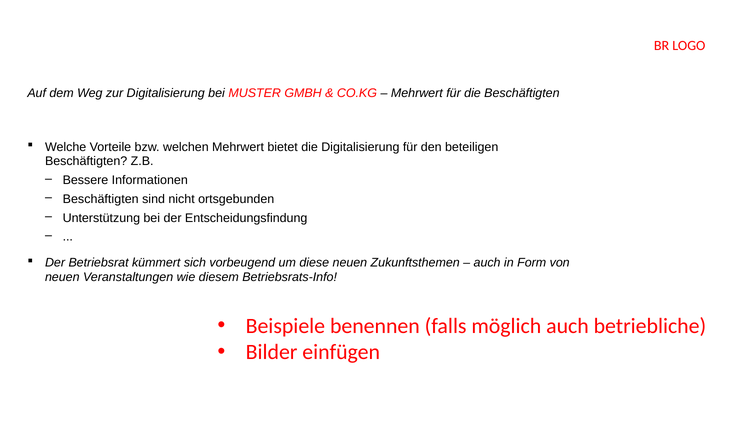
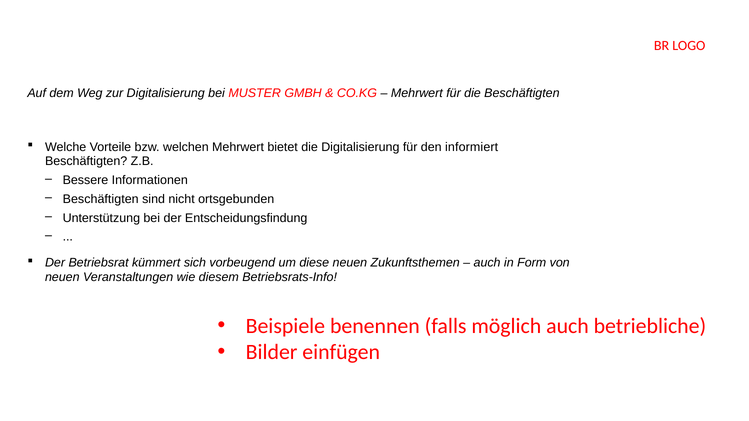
beteiligen: beteiligen -> informiert (472, 147)
